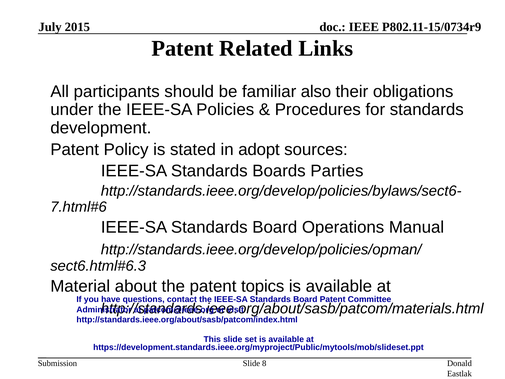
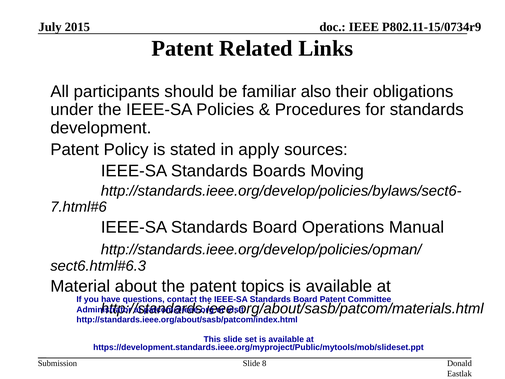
adopt: adopt -> apply (259, 149)
Parties: Parties -> Moving (337, 171)
